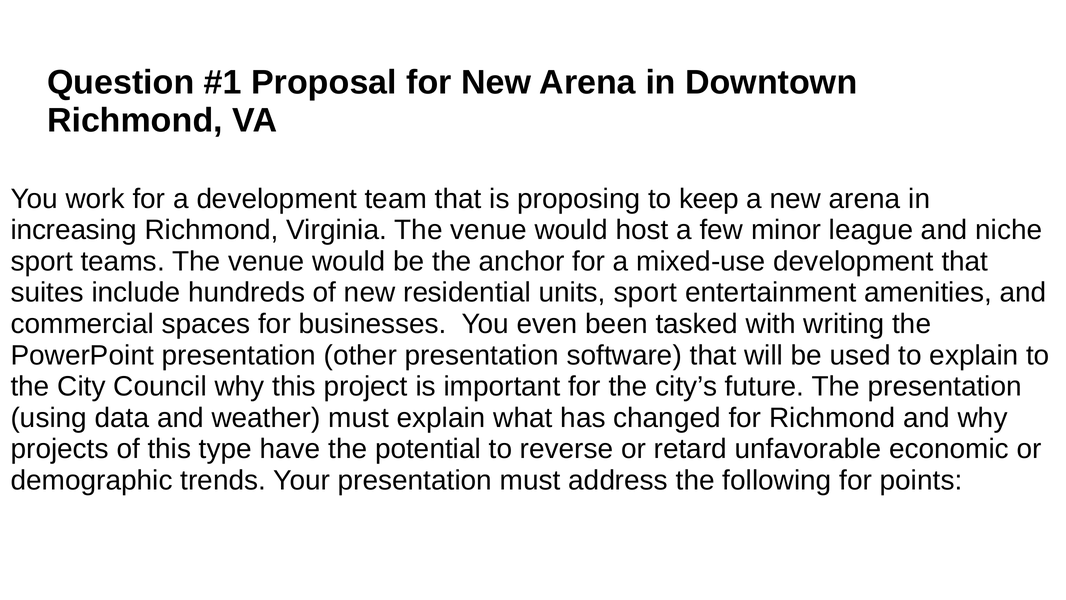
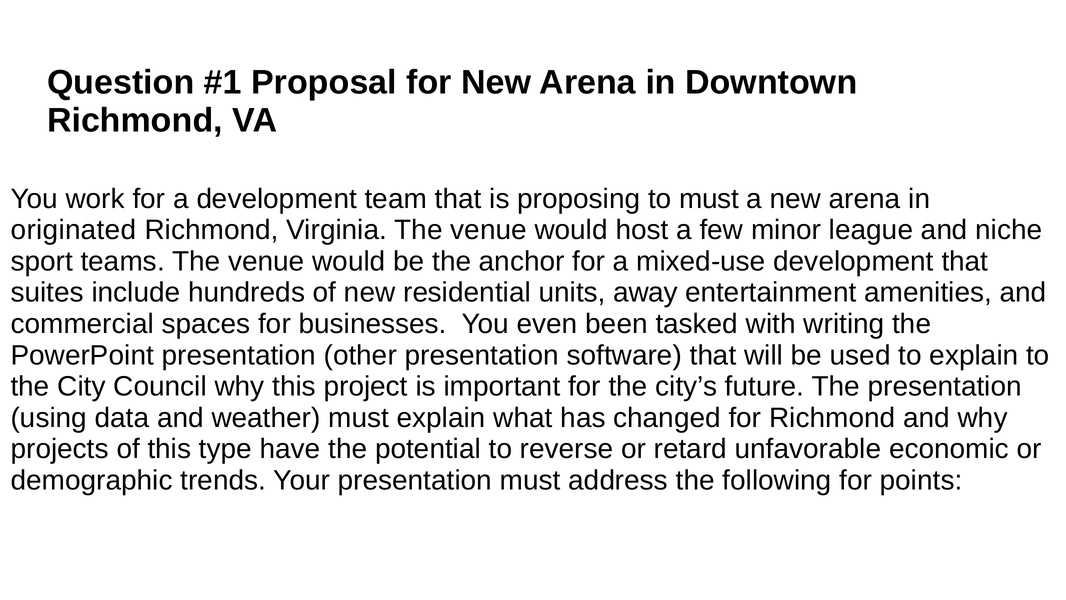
to keep: keep -> must (709, 199)
increasing: increasing -> originated (74, 230)
units sport: sport -> away (645, 293)
